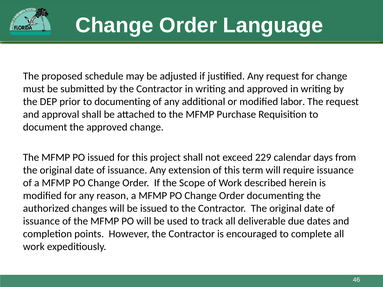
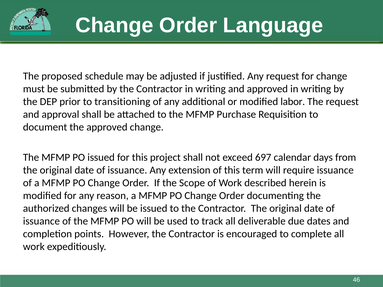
to documenting: documenting -> transitioning (122, 102)
229: 229 -> 697 (263, 157)
